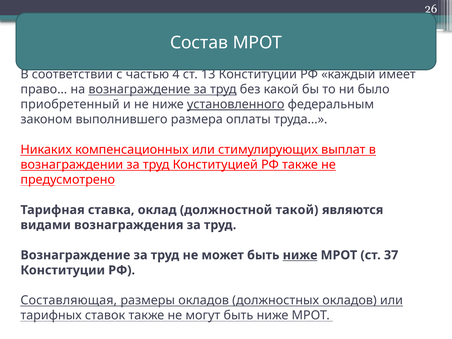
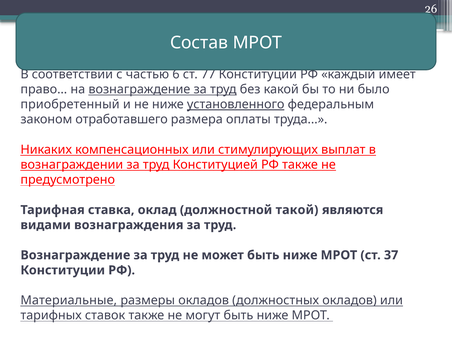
4: 4 -> 6 (176, 74)
13: 13 -> 77 (208, 74)
выполнившего: выполнившего -> отработавшего (122, 119)
ниже underline: present -> none (300, 255)
Составляющая: Составляющая -> Материальные (69, 300)
